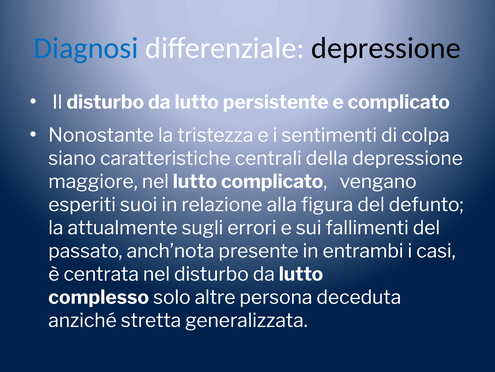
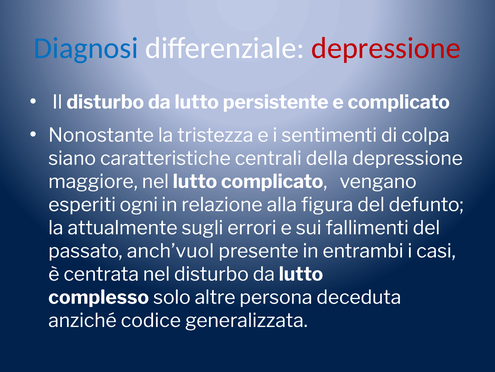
depressione colour: black -> red (386, 48)
suoi: suoi -> ogni (139, 204)
anch’nota: anch’nota -> anch’vuol (170, 251)
stretta: stretta -> codice (151, 320)
